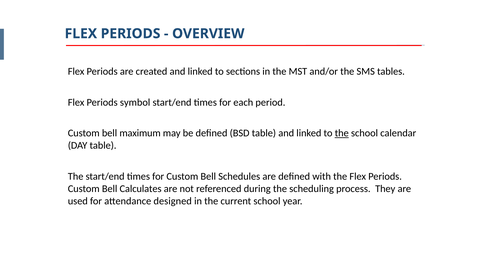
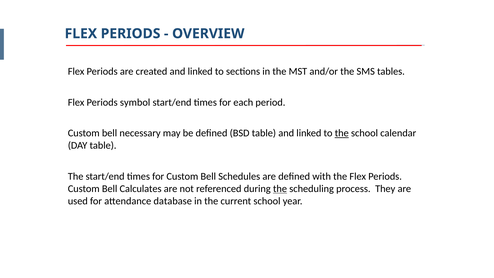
maximum: maximum -> necessary (140, 133)
the underline: none -> present (280, 189)
designed: designed -> database (173, 201)
